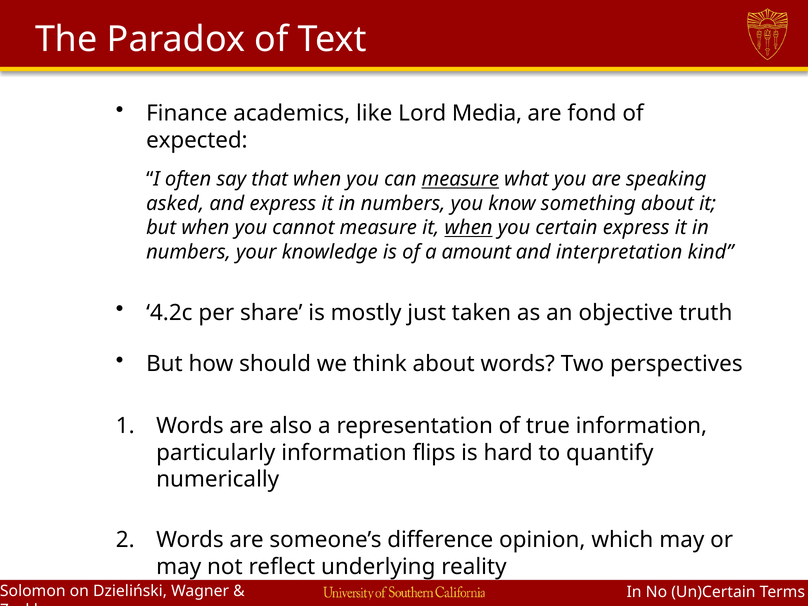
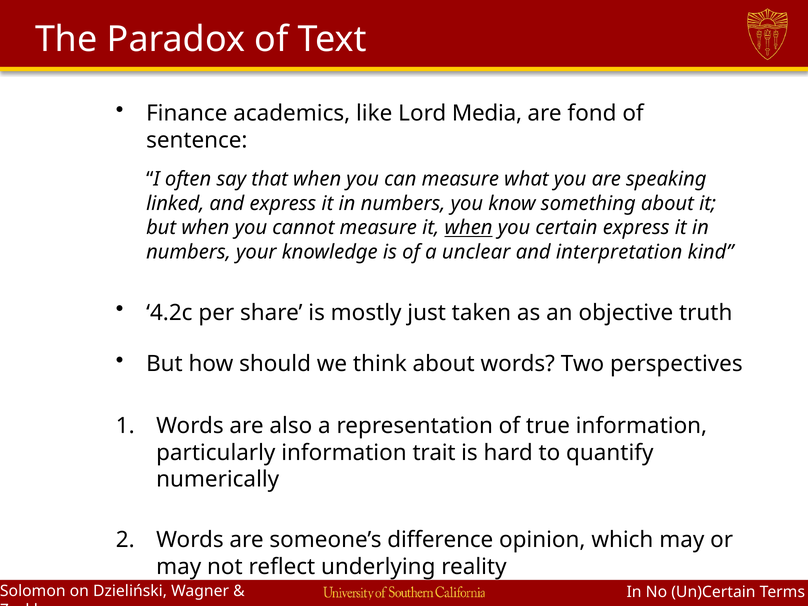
expected: expected -> sentence (197, 140)
measure underline: present -> none (460, 179)
asked: asked -> linked (175, 203)
amount: amount -> unclear (476, 252)
flips: flips -> trait (434, 453)
